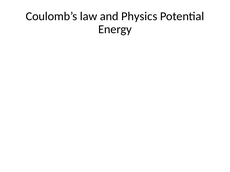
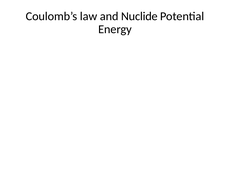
Physics: Physics -> Nuclide (139, 16)
